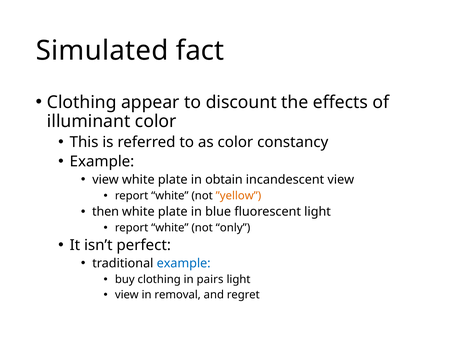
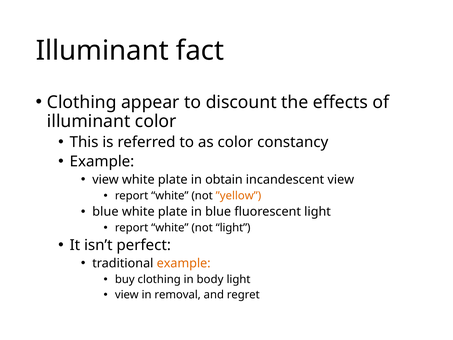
Simulated: Simulated -> Illuminant (102, 51)
then: then -> blue (105, 212)
not only: only -> light (233, 228)
example colour: blue -> orange (184, 263)
pairs: pairs -> body (210, 279)
